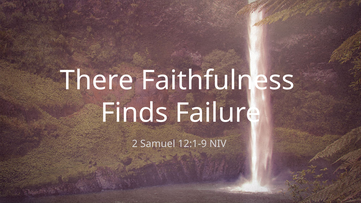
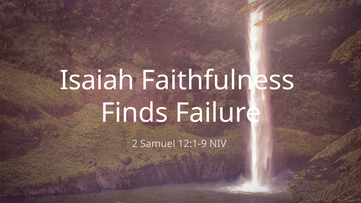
There: There -> Isaiah (97, 80)
